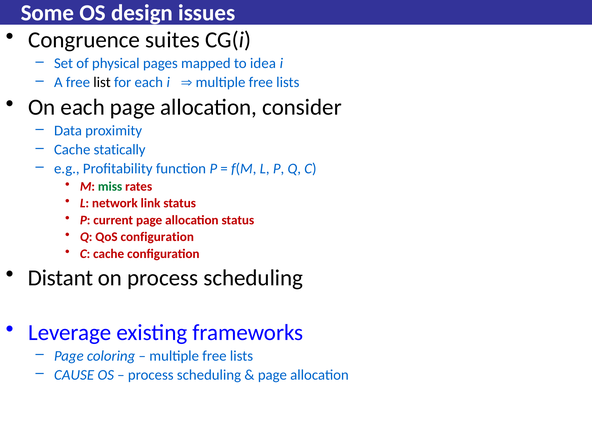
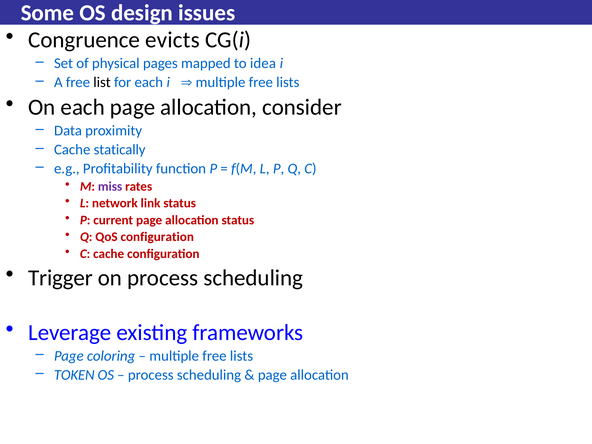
suites: suites -> evicts (173, 40)
miss colour: green -> purple (110, 186)
Distant: Distant -> Trigger (60, 278)
CAUSE: CAUSE -> TOKEN (74, 375)
